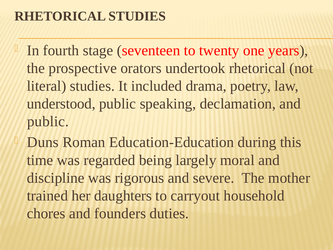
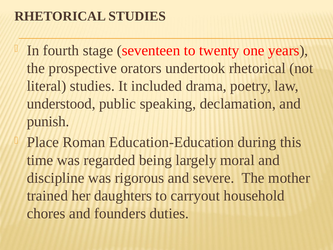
public: public -> punish (48, 121)
Duns: Duns -> Place (43, 142)
